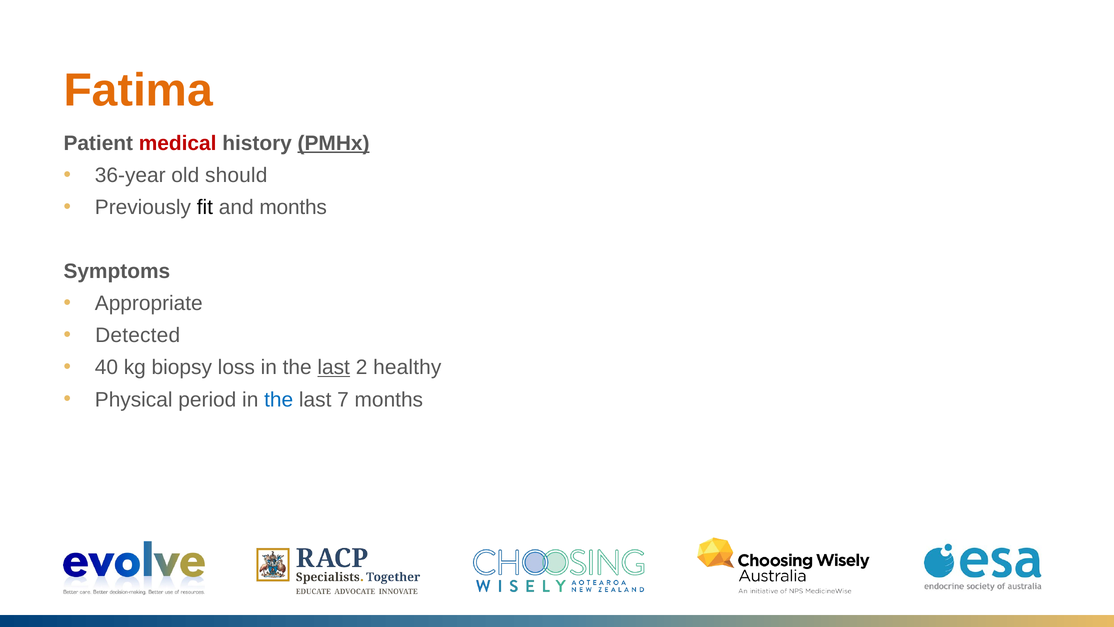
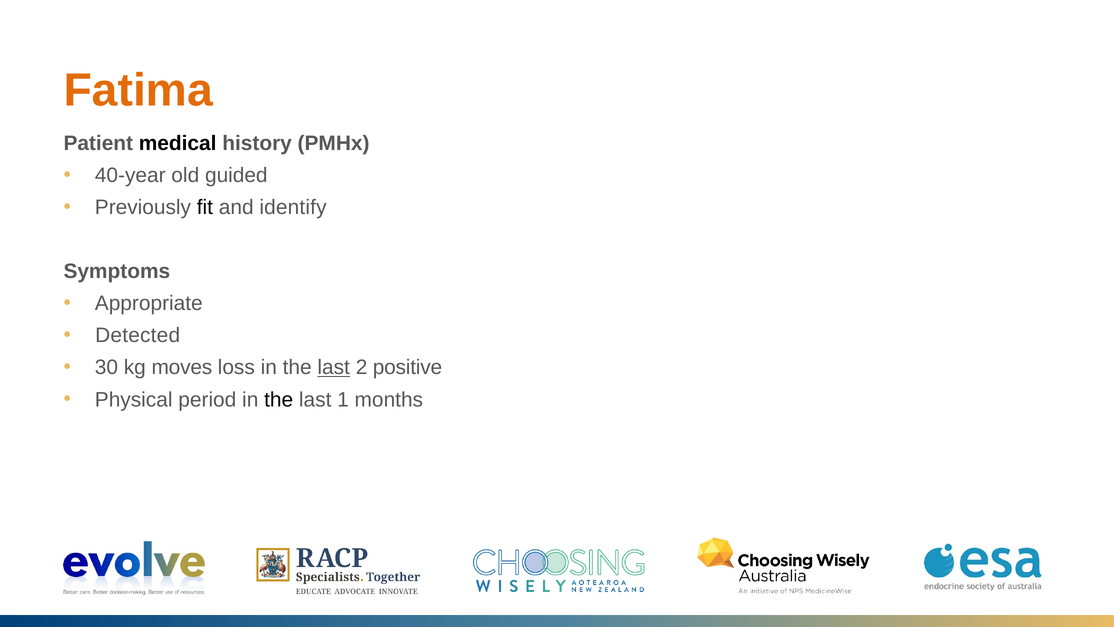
medical colour: red -> black (178, 143)
PMHx underline: present -> none (334, 143)
36-year: 36-year -> 40-year (130, 175)
should: should -> guided (236, 175)
and months: months -> identify (293, 207)
40: 40 -> 30 (106, 367)
biopsy: biopsy -> moves (182, 367)
healthy: healthy -> positive (407, 367)
the colour: blue -> black (279, 399)
7: 7 -> 1 (343, 399)
